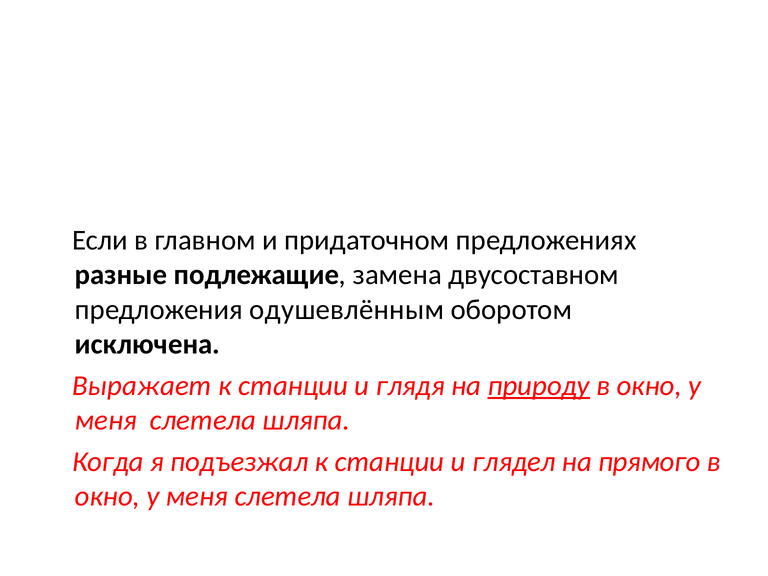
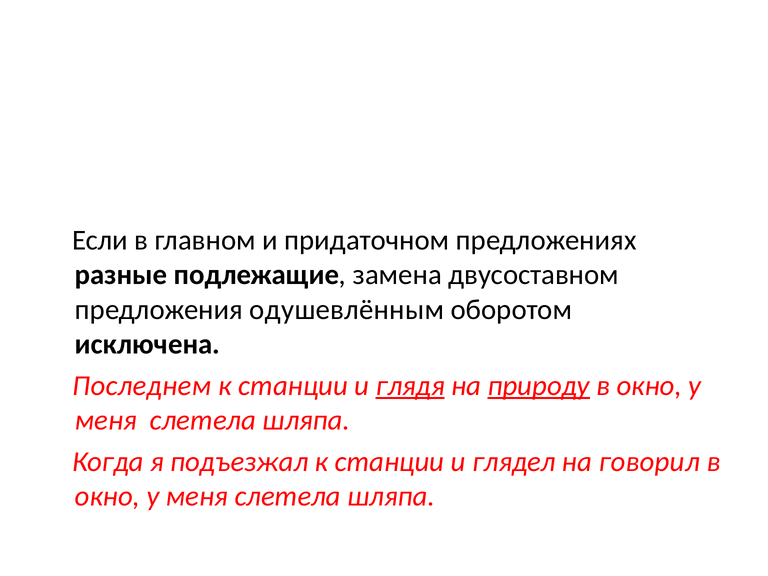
Выражает: Выражает -> Последнем (142, 386)
глядя underline: none -> present (410, 386)
прямого: прямого -> говорил (649, 462)
